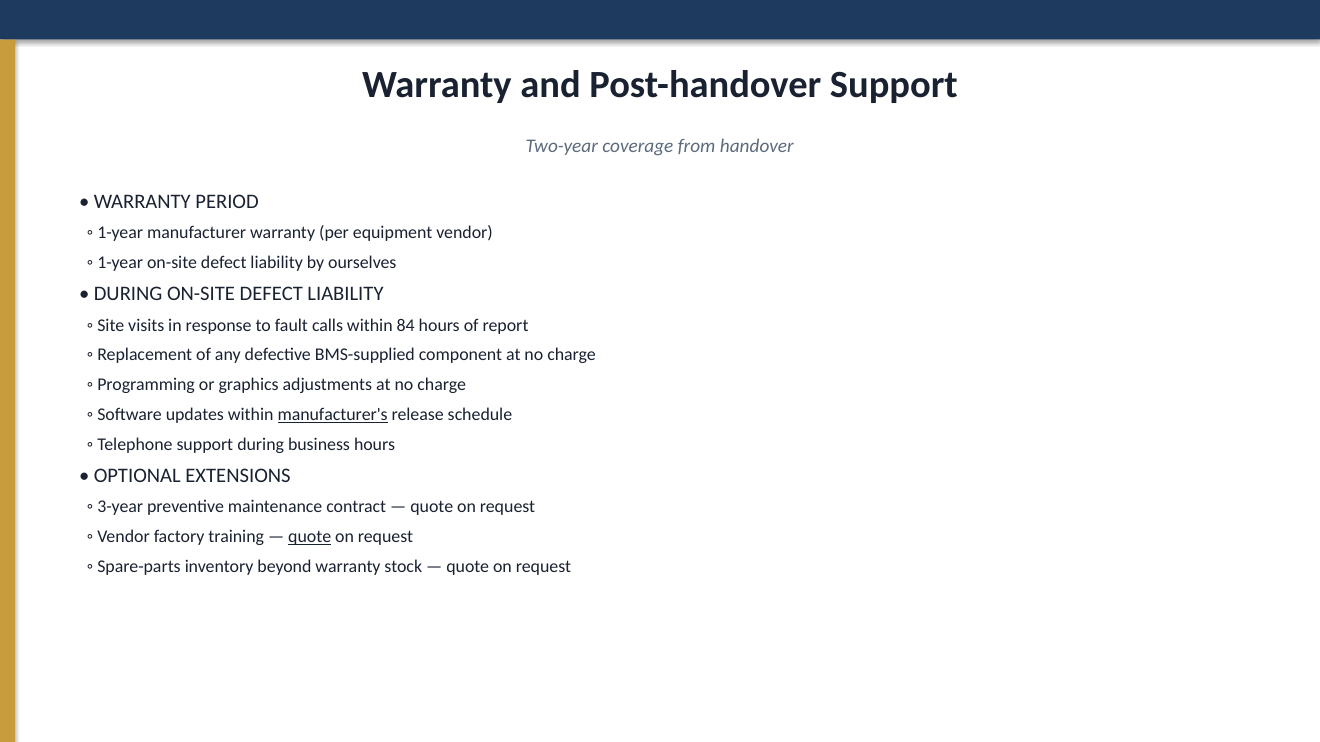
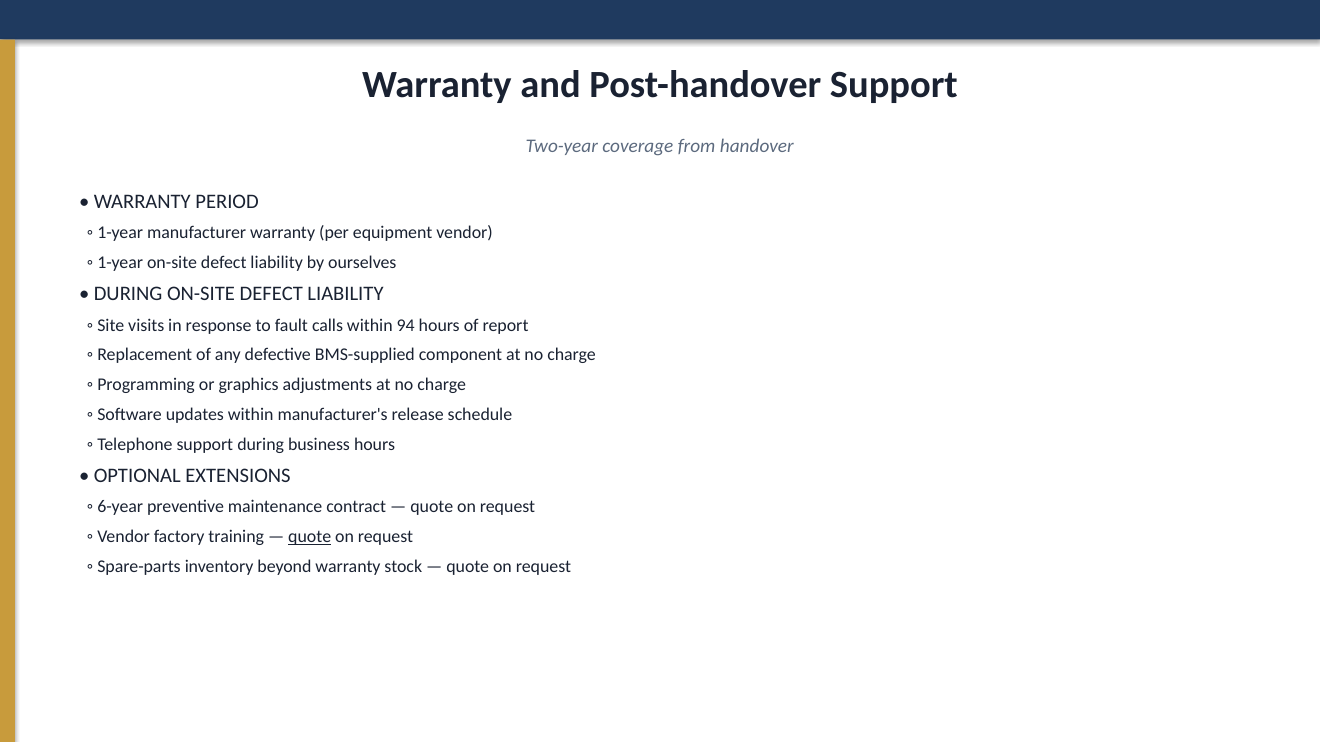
84: 84 -> 94 (406, 326)
manufacturer's underline: present -> none (333, 415)
3-year: 3-year -> 6-year (120, 507)
